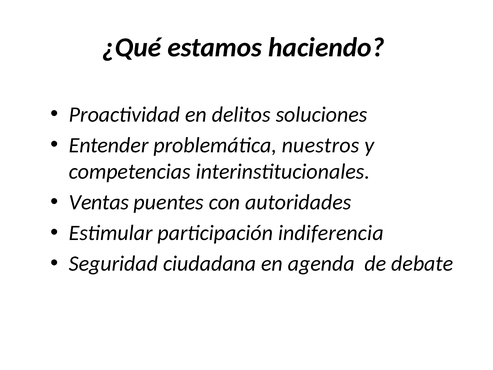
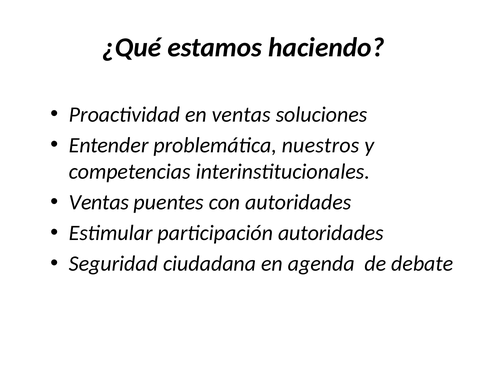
en delitos: delitos -> ventas (241, 114)
participación indiferencia: indiferencia -> autoridades (331, 233)
